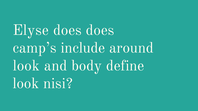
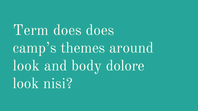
Elyse: Elyse -> Term (31, 30)
include: include -> themes (83, 48)
define: define -> dolore (125, 66)
